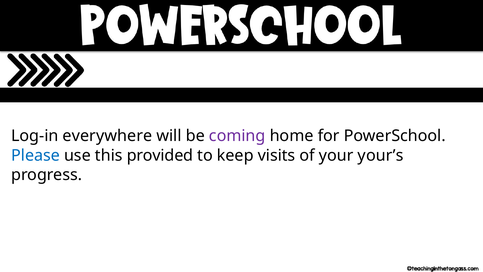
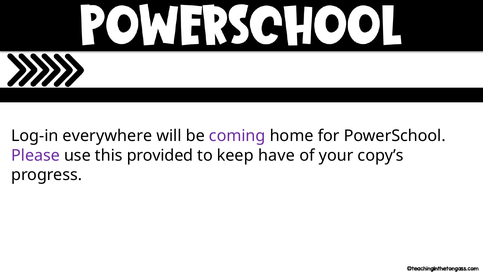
Please colour: blue -> purple (36, 155)
visits: visits -> have (276, 155)
your’s: your’s -> copy’s (381, 155)
